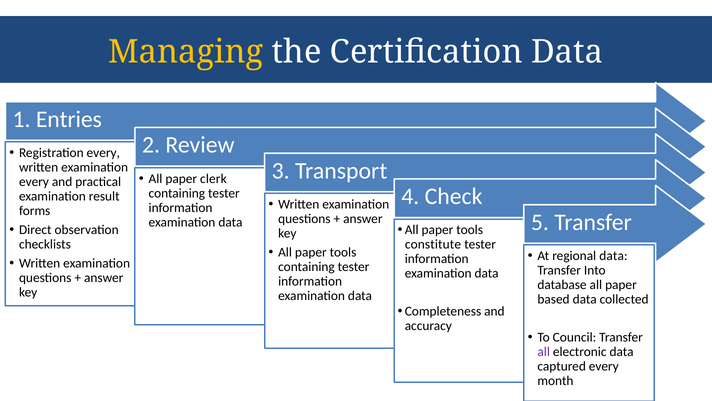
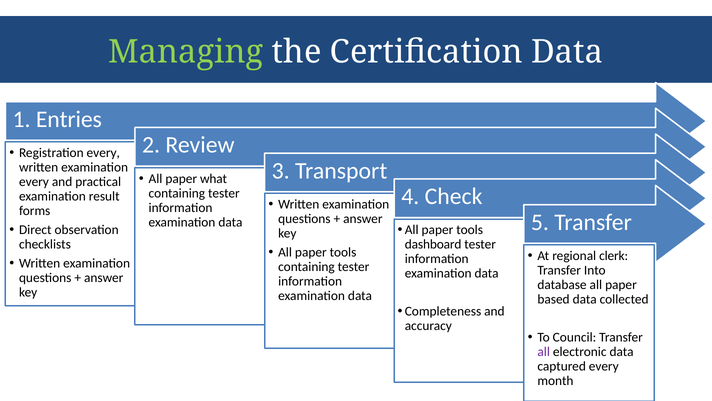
Managing colour: yellow -> light green (186, 52)
clerk: clerk -> what (214, 179)
constitute: constitute -> dashboard (433, 244)
regional data: data -> clerk (614, 256)
